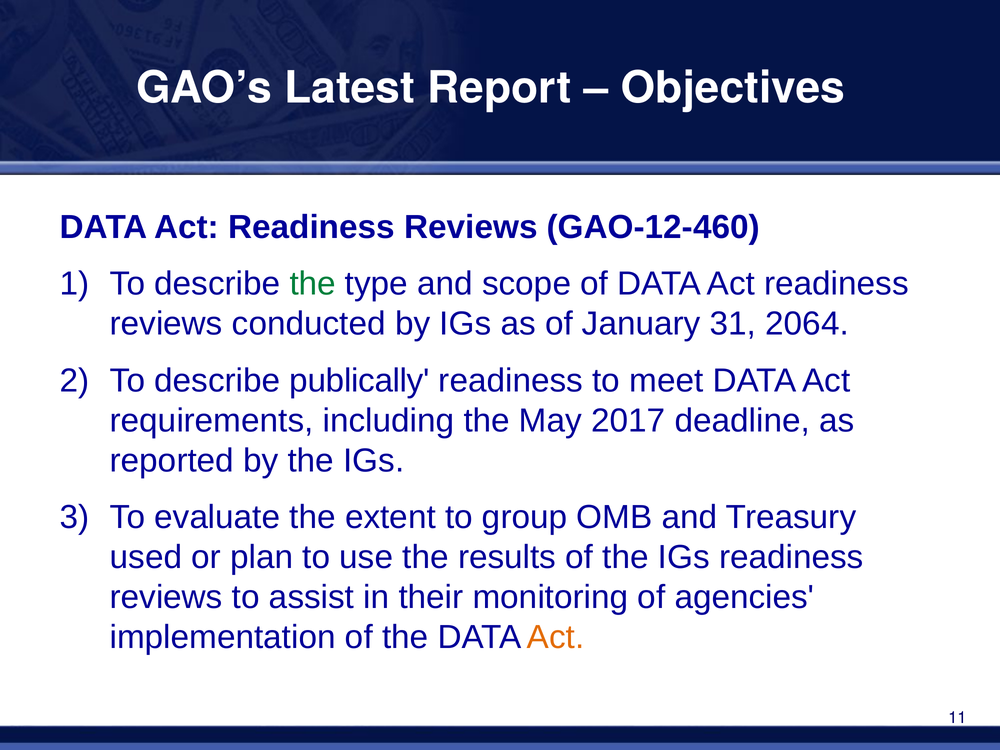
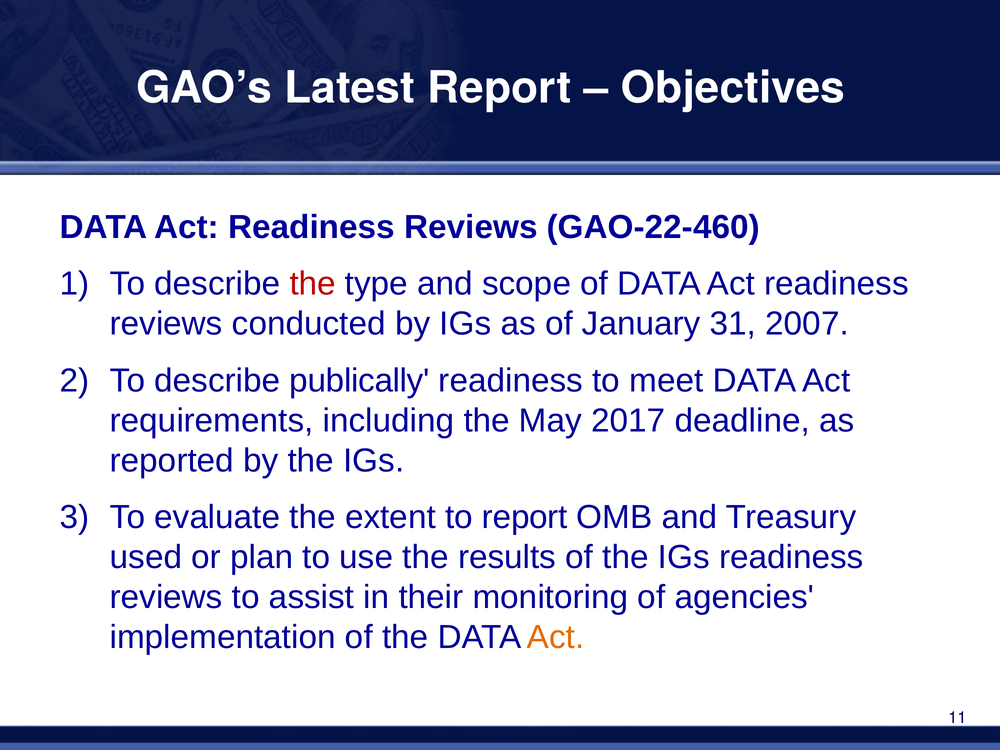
GAO-12-460: GAO-12-460 -> GAO-22-460 (653, 227)
the colour: green -> red (313, 284)
2064: 2064 -> 2007 (807, 324)
to group: group -> report (525, 517)
